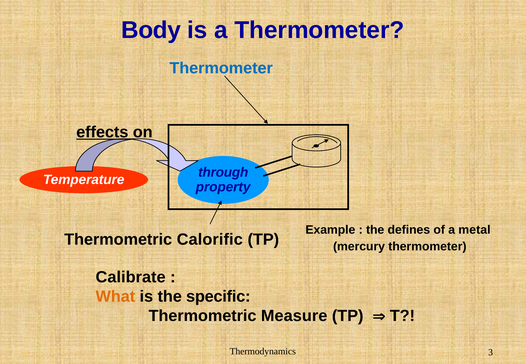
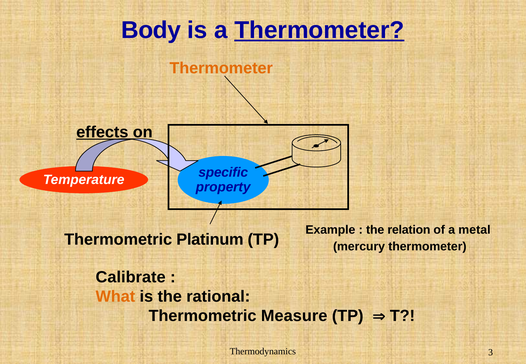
Thermometer underline: none -> present (319, 30)
Thermometer colour: blue -> orange (221, 68)
through: through -> specific (223, 173)
defines: defines -> relation (409, 230)
Calorific: Calorific -> Platinum (210, 240)
specific: specific -> rational (218, 297)
